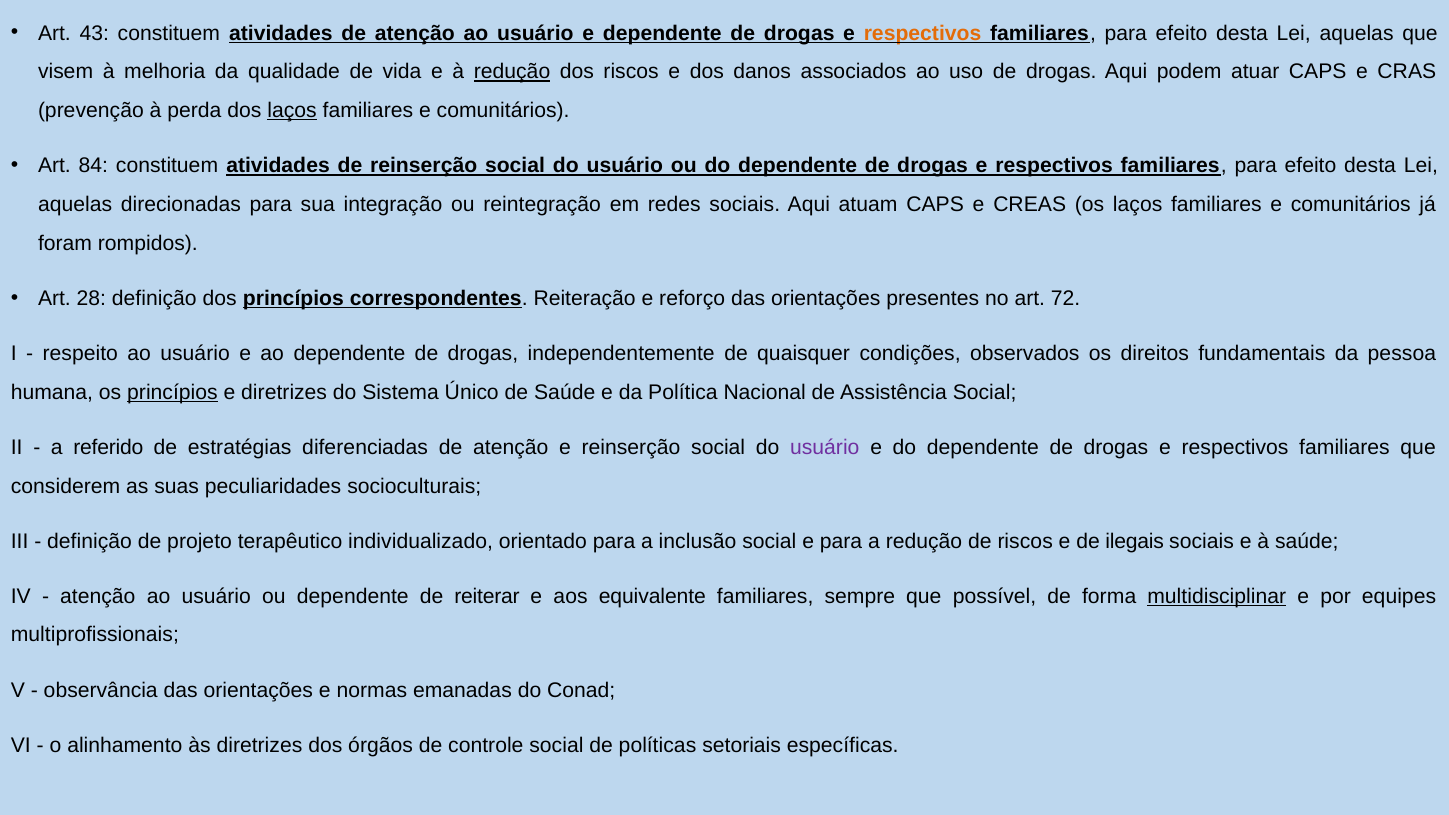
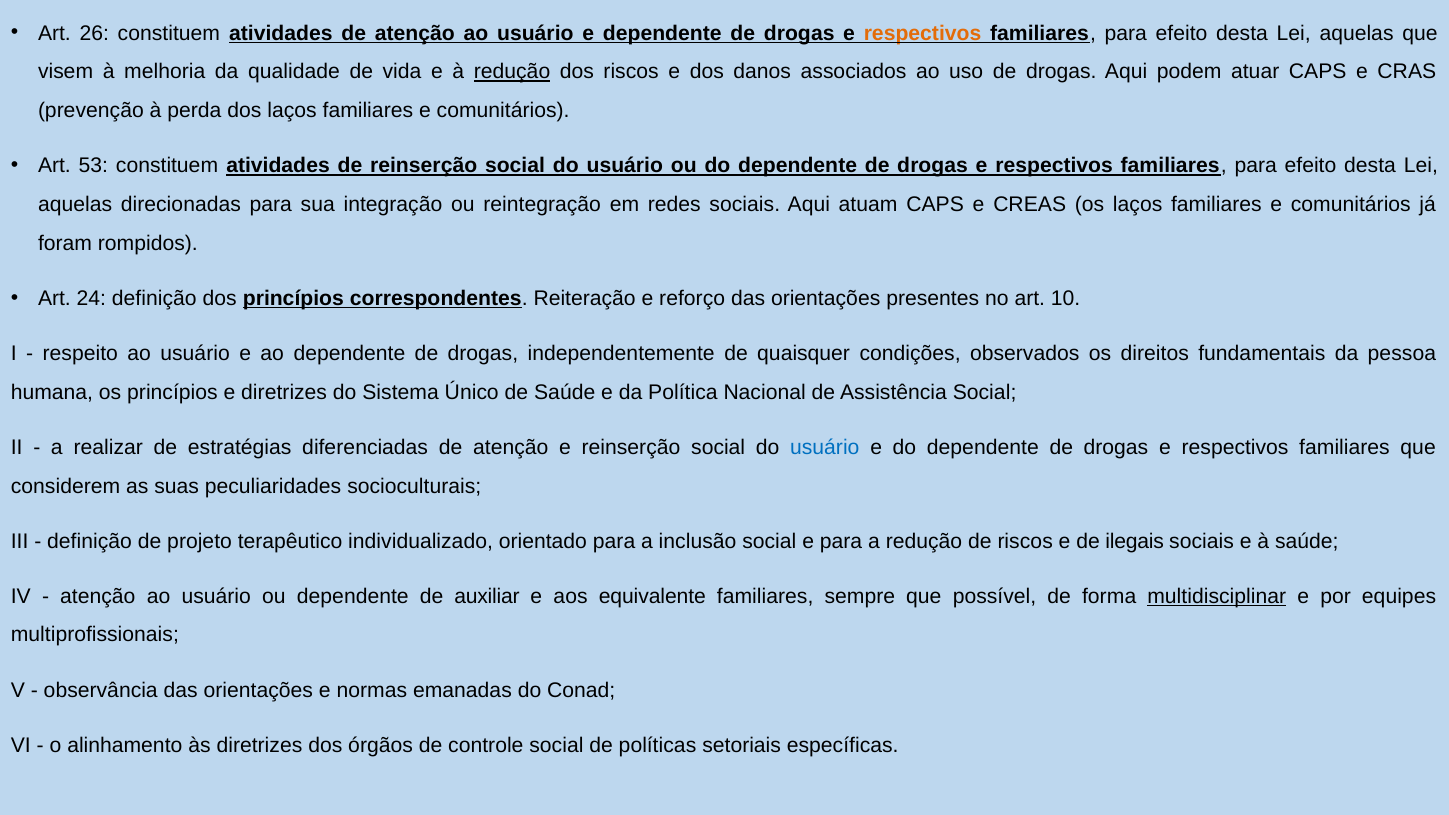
43: 43 -> 26 (94, 33)
laços underline: present -> none (292, 111)
84: 84 -> 53 (93, 166)
28: 28 -> 24 (91, 298)
72: 72 -> 10 (1066, 298)
princípios underline: present -> none (172, 392)
referido: referido -> realizar (108, 447)
usuário colour: purple -> blue (825, 447)
reiterar: reiterar -> auxiliar (487, 596)
